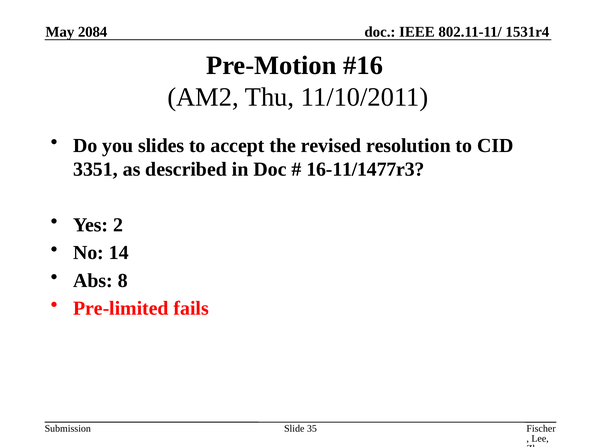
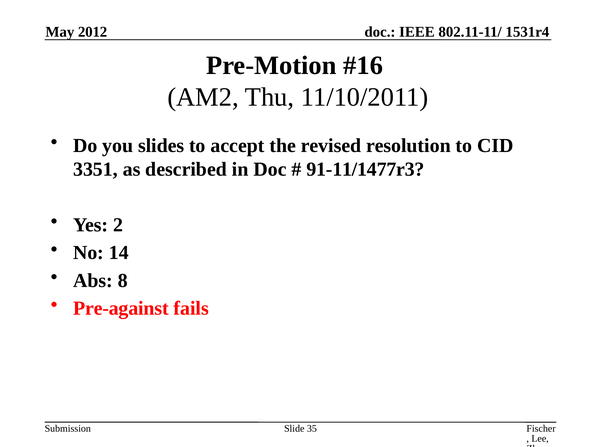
2084: 2084 -> 2012 (93, 32)
16-11/1477r3: 16-11/1477r3 -> 91-11/1477r3 (365, 169)
Pre-limited: Pre-limited -> Pre-against (121, 308)
